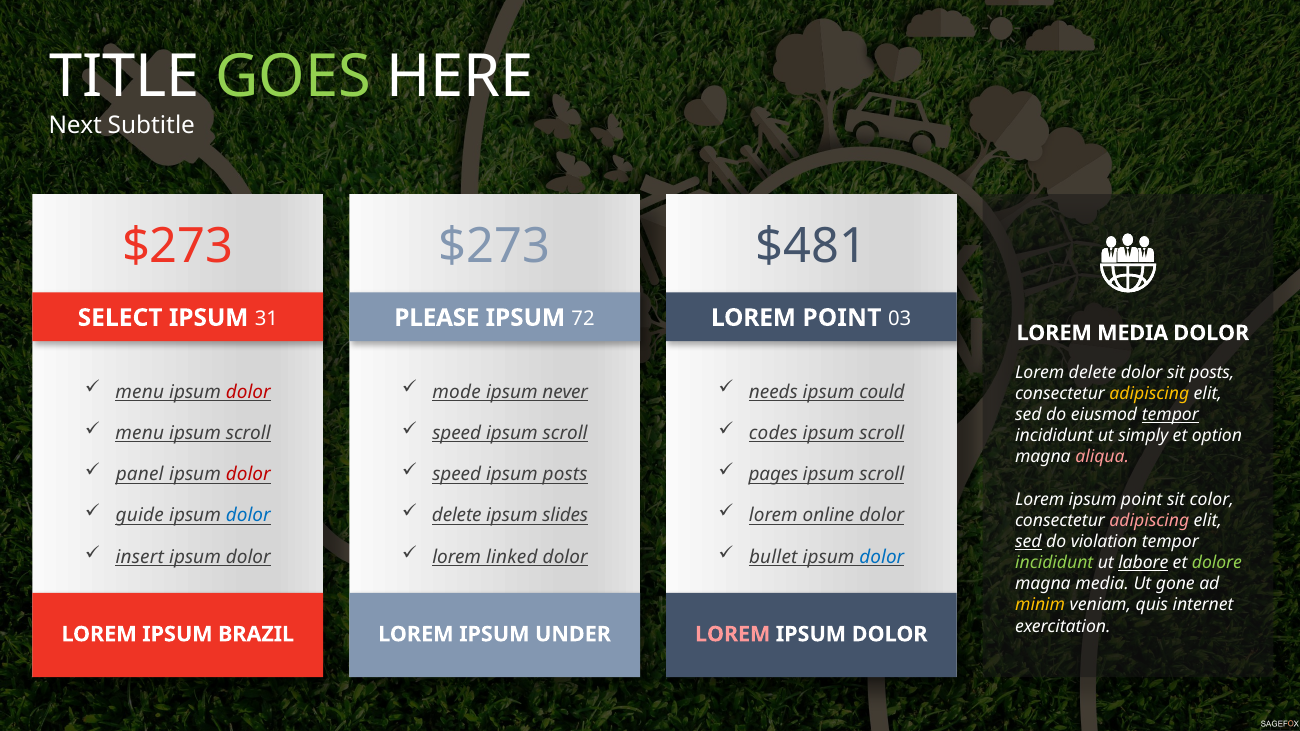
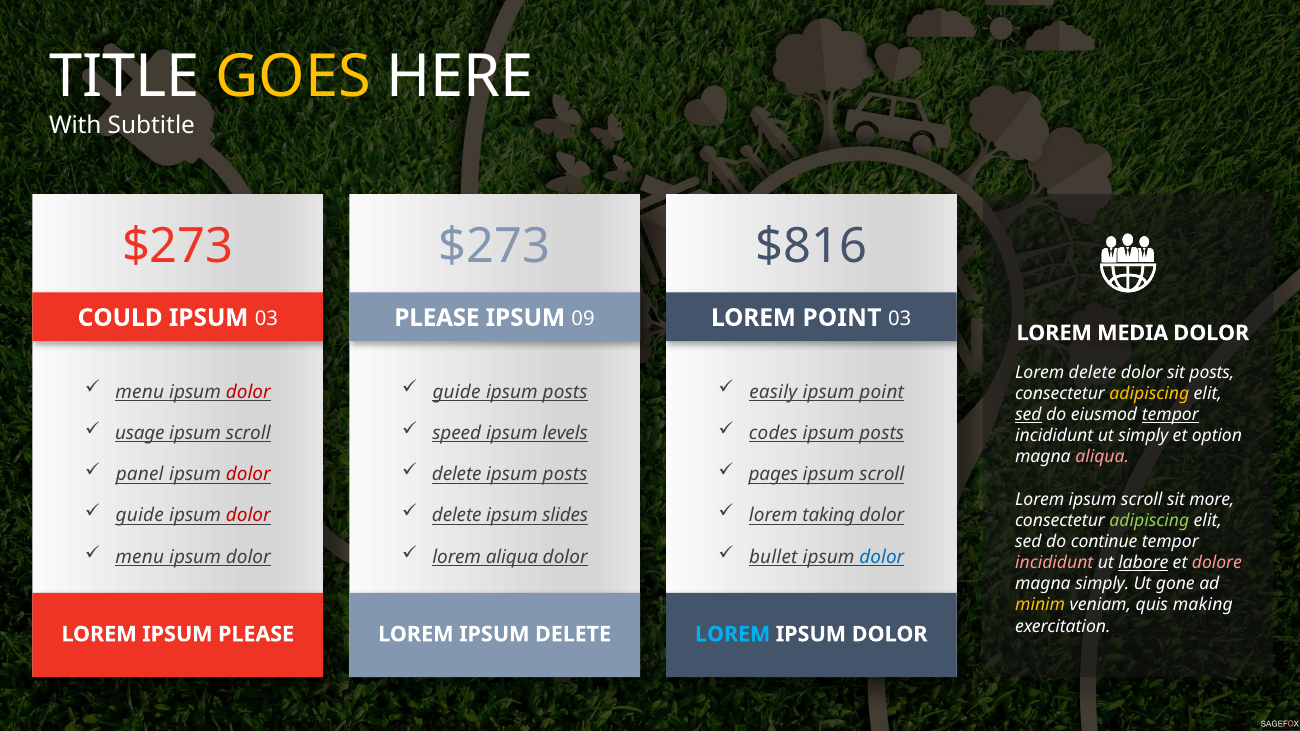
GOES colour: light green -> yellow (293, 77)
Next: Next -> With (75, 125)
$481: $481 -> $816 (811, 246)
SELECT: SELECT -> COULD (120, 318)
IPSUM 31: 31 -> 03 (266, 319)
72: 72 -> 09 (583, 319)
mode: mode -> guide (457, 392)
never: never -> posts (565, 392)
needs: needs -> easily (773, 392)
ipsum could: could -> point (882, 392)
sed underline: none -> present (1028, 415)
menu: menu -> usage (140, 433)
scroll: scroll -> levels (565, 433)
scroll: scroll -> posts (882, 433)
speed: speed -> delete (457, 475)
Lorem ipsum point: point -> scroll (1142, 500)
color: color -> more (1212, 500)
dolor colour: blue -> red (248, 516)
online: online -> taking (829, 516)
adipiscing colour: pink -> light green (1149, 521)
sed underline: present -> none (1028, 542)
violation: violation -> continue (1104, 542)
insert: insert -> menu (140, 557)
lorem linked: linked -> aliqua (512, 557)
incididunt colour: light green -> pink (1054, 563)
dolore colour: light green -> pink (1217, 563)
magna media: media -> simply (1102, 584)
internet: internet -> making (1203, 605)
IPSUM BRAZIL: BRAZIL -> PLEASE (256, 634)
IPSUM UNDER: UNDER -> DELETE (573, 634)
LOREM colour: pink -> light blue (733, 634)
